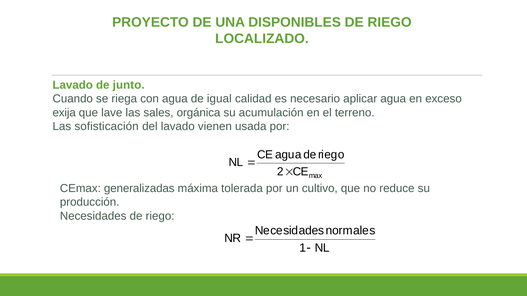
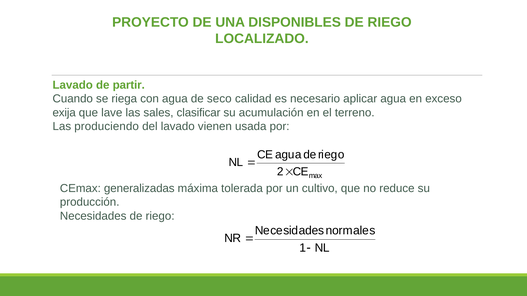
junto: junto -> partir (129, 85)
igual: igual -> seco (219, 99)
orgánica: orgánica -> clasificar (199, 113)
sofisticación: sofisticación -> produciendo (107, 127)
